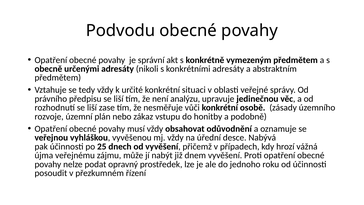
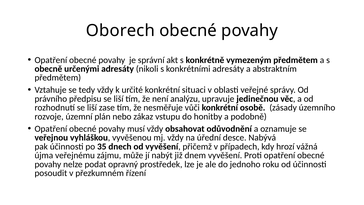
Podvodu: Podvodu -> Oborech (120, 31)
25: 25 -> 35 (102, 146)
